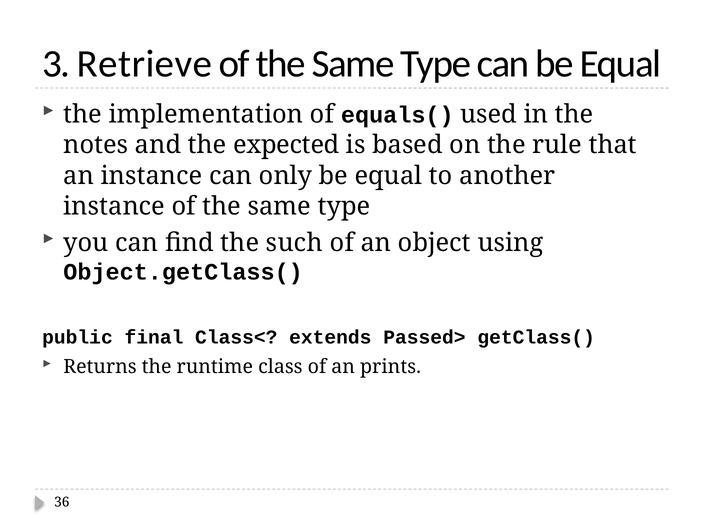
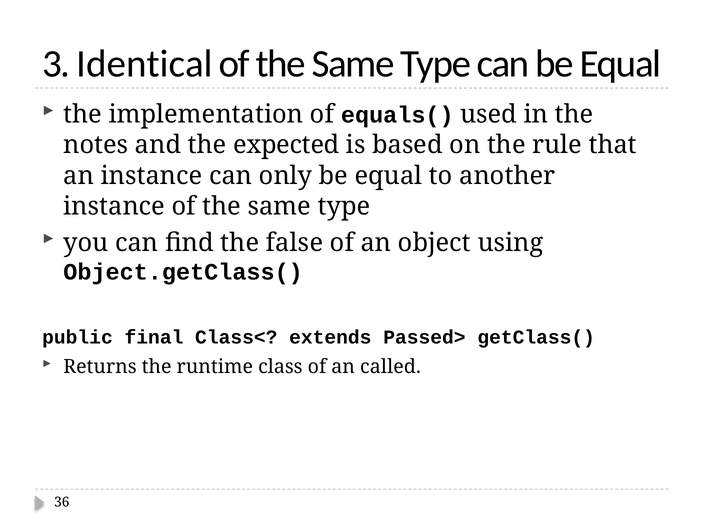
Retrieve: Retrieve -> Identical (145, 64)
such: such -> false (294, 243)
prints: prints -> called (391, 367)
